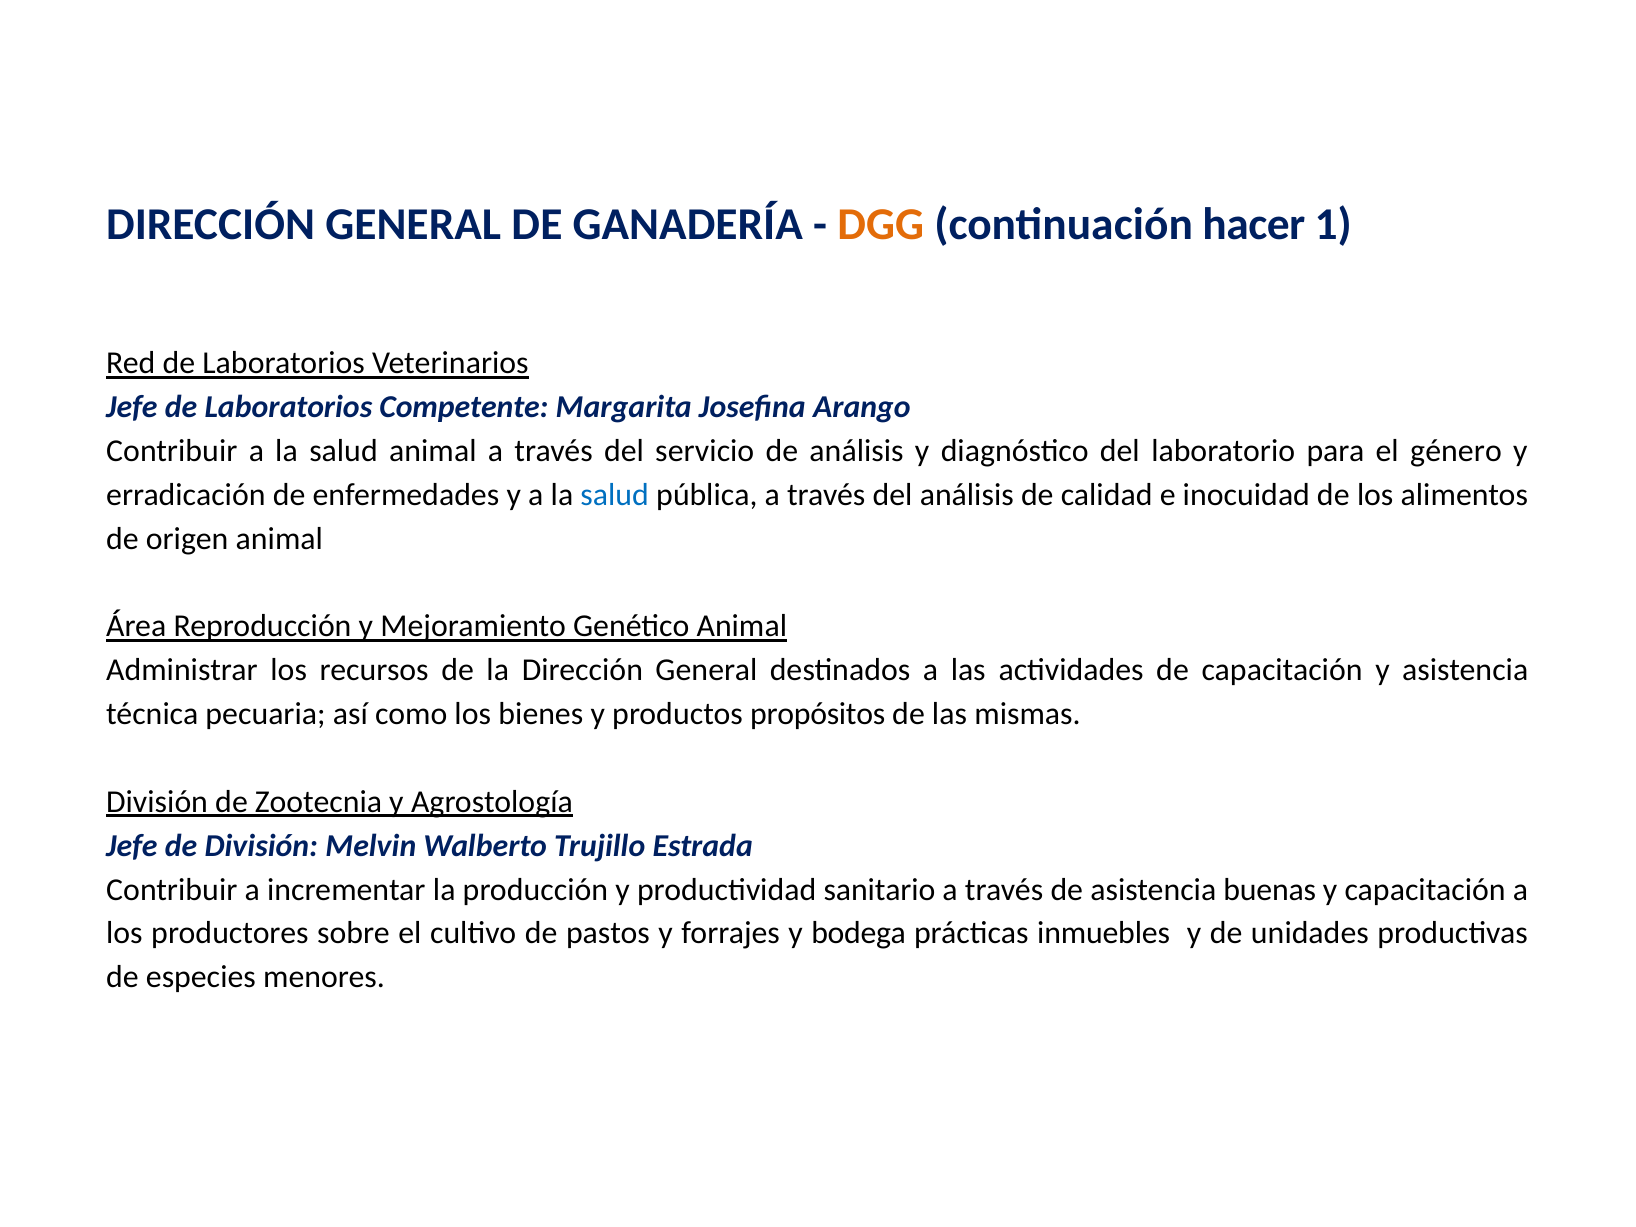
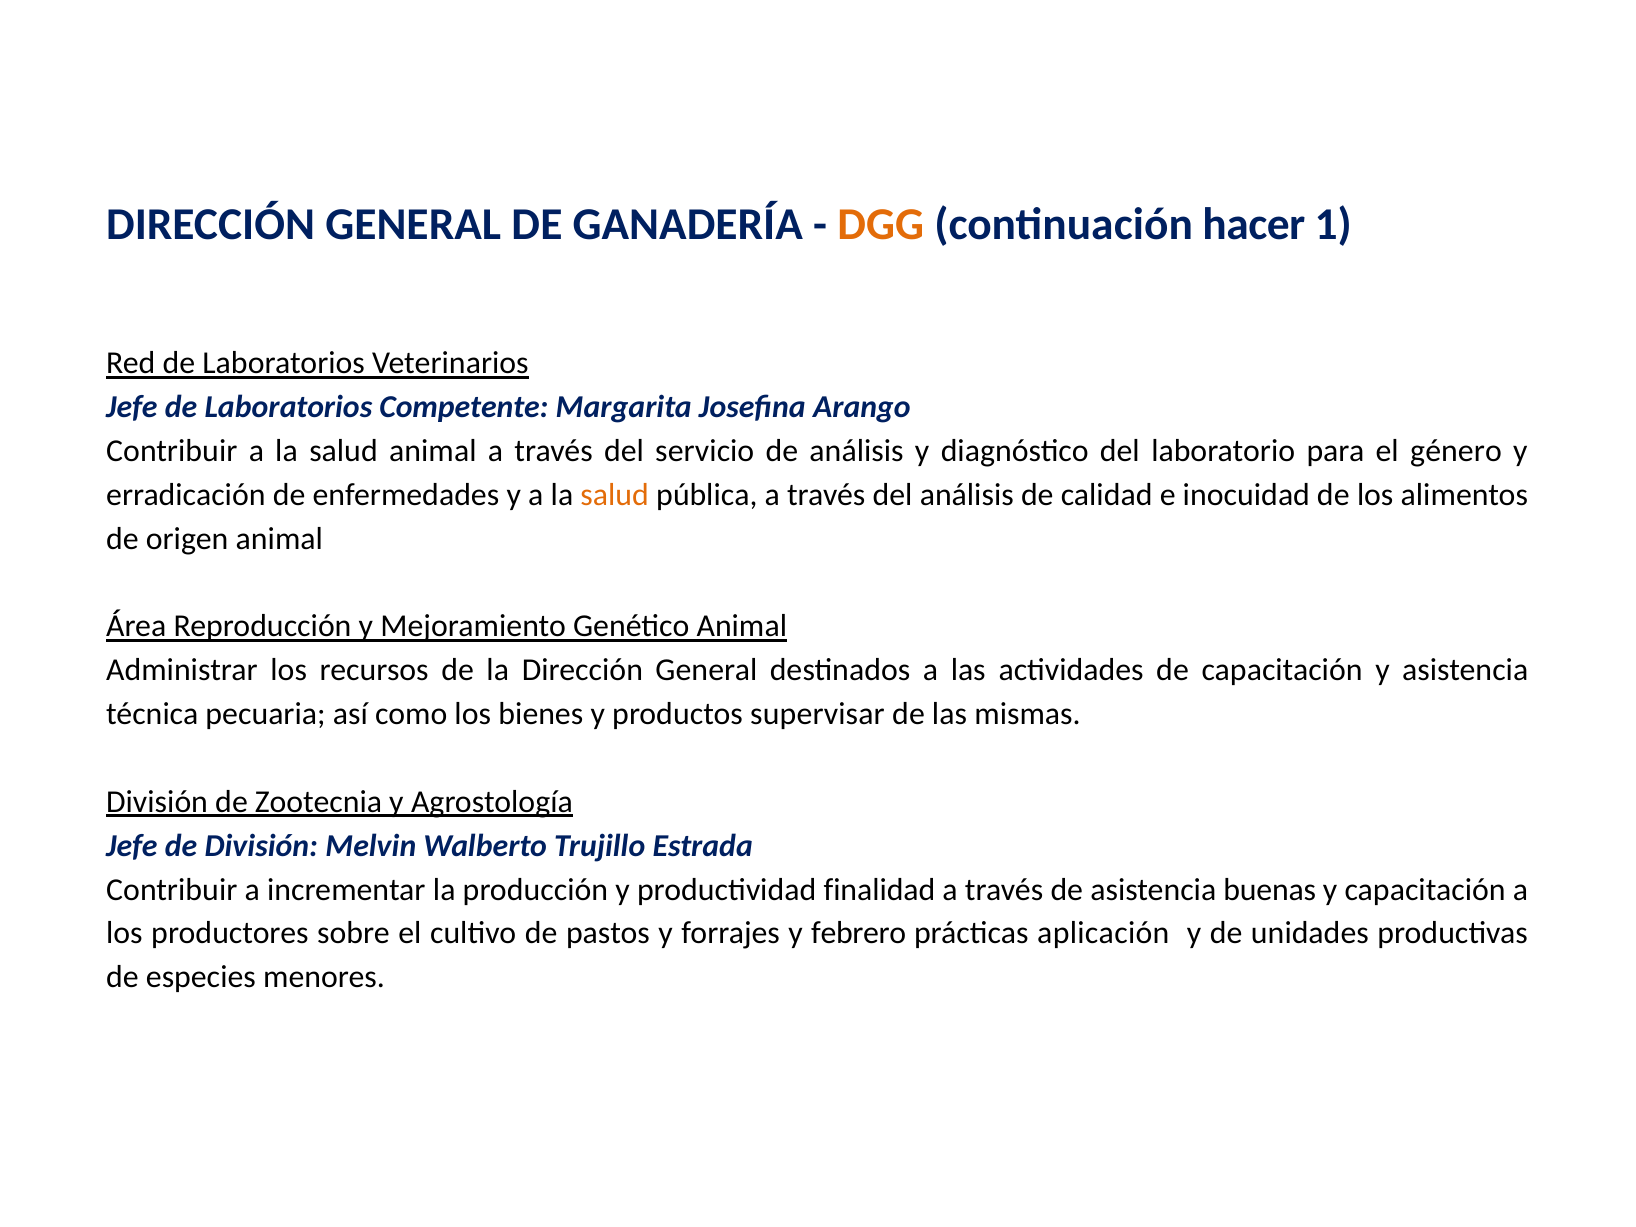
salud colour: blue -> orange (615, 495)
propósitos: propósitos -> supervisar (818, 714)
sanitario: sanitario -> finalidad (879, 890)
bodega: bodega -> febrero (859, 933)
inmuebles: inmuebles -> aplicación (1103, 933)
